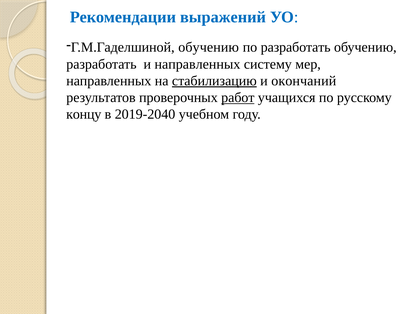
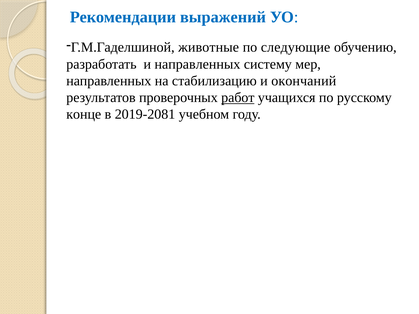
Г.М.Гаделшиной обучению: обучению -> животные (209, 47)
по разработать: разработать -> следующие (296, 47)
стабилизацию underline: present -> none (214, 81)
концу: концу -> конце (84, 114)
2019-2040: 2019-2040 -> 2019-2081 (145, 114)
